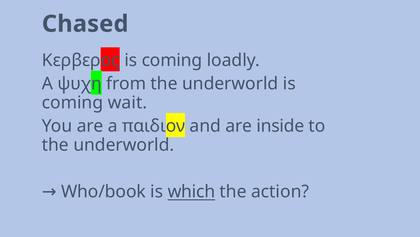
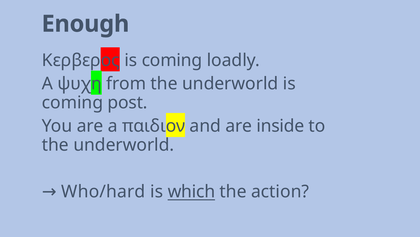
Chased: Chased -> Enough (85, 24)
wait: wait -> post (128, 102)
Who/book: Who/book -> Who/hard (103, 191)
